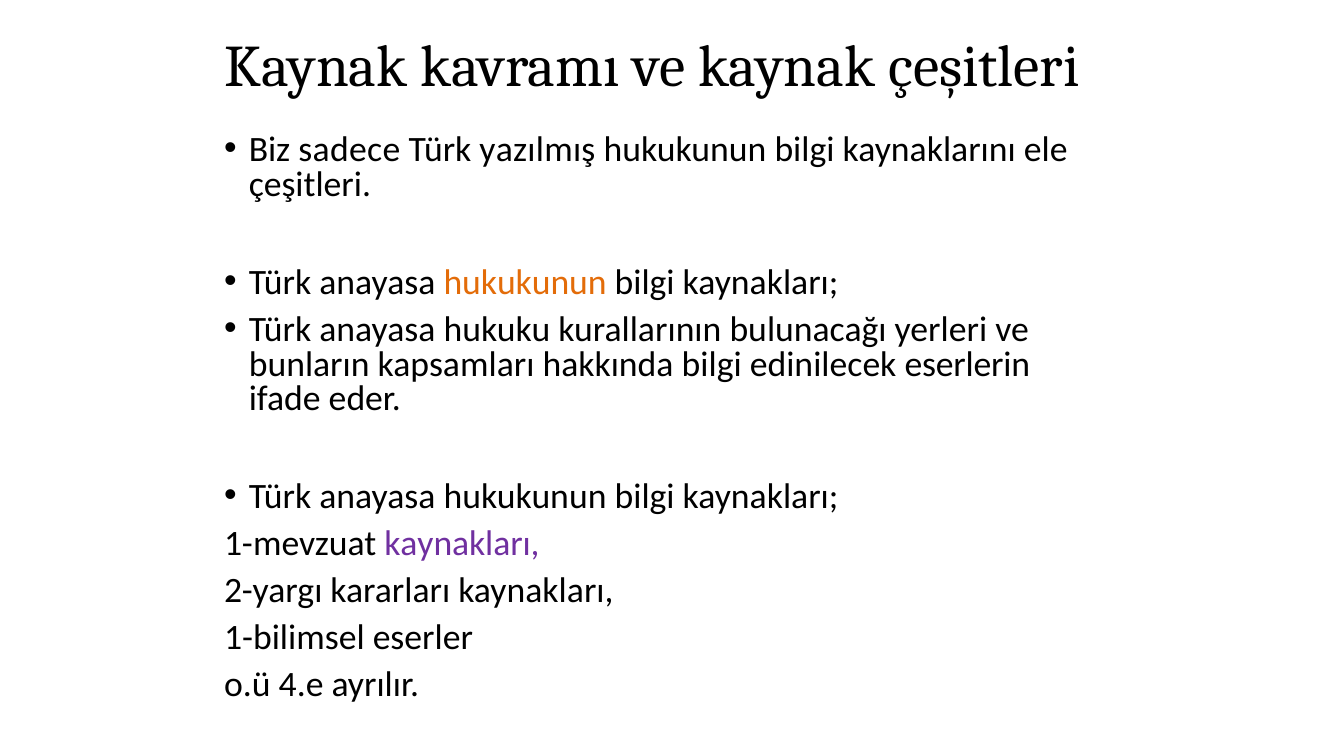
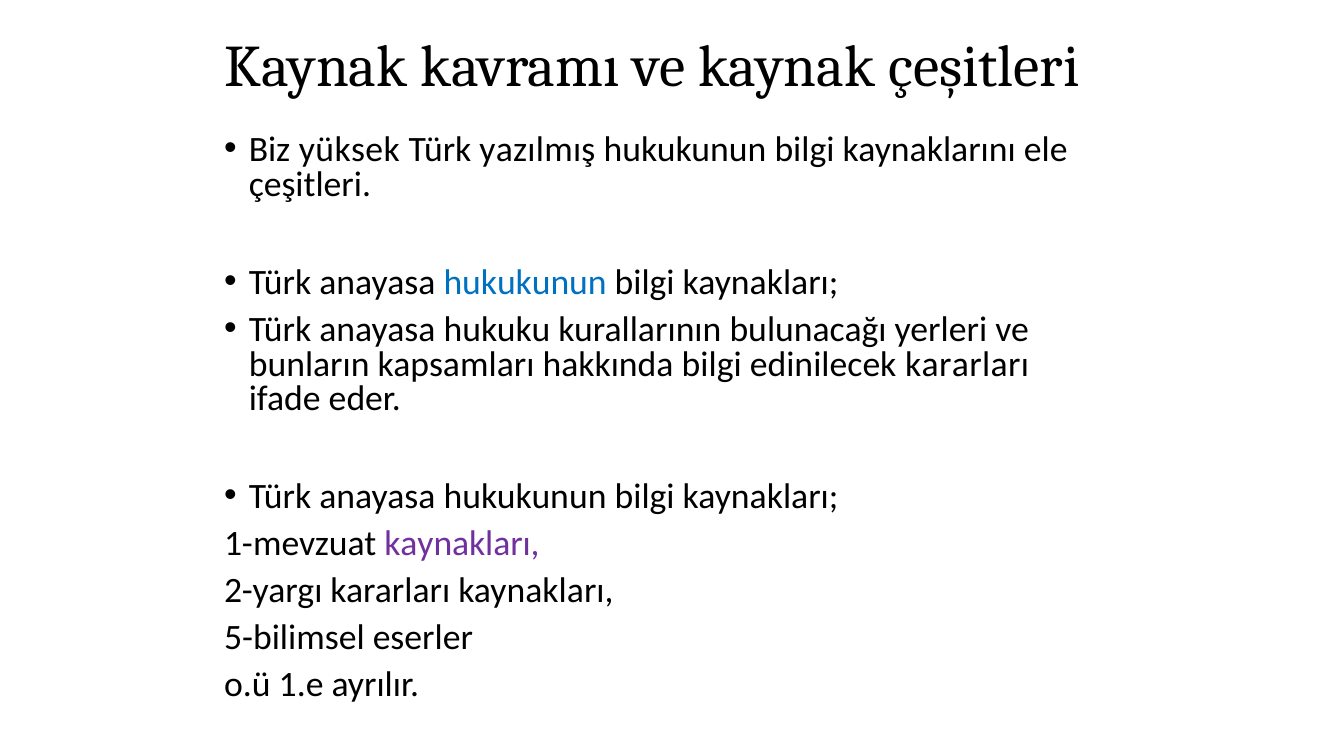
sadece: sadece -> yüksek (349, 150)
hukukunun colour: orange -> blue (525, 283)
edinilecek eserlerin: eserlerin -> kararları (967, 365)
1-bilimsel: 1-bilimsel -> 5-bilimsel (294, 638)
4.e: 4.e -> 1.e (301, 685)
